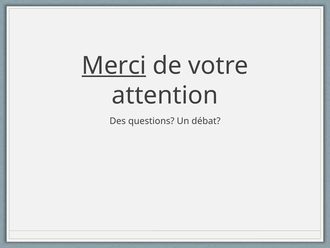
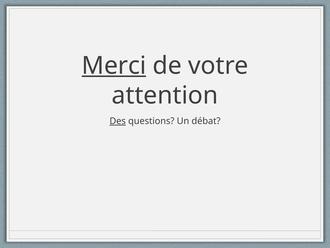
Des underline: none -> present (118, 121)
